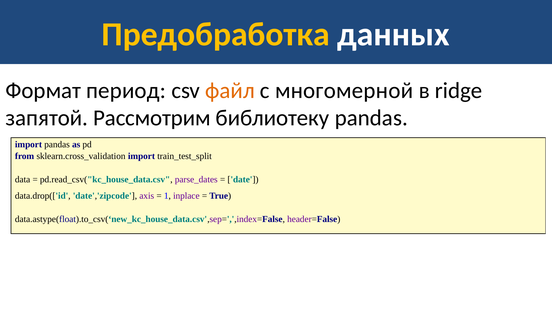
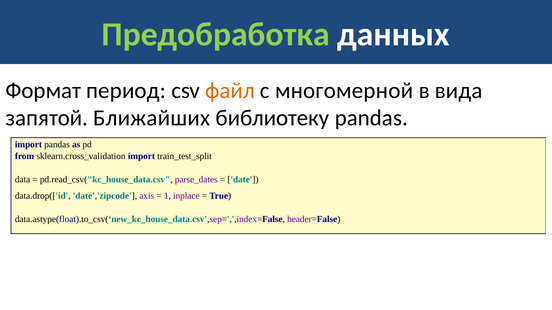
Предобработка colour: yellow -> light green (216, 34)
ridge: ridge -> вида (459, 91)
Рассмотрим: Рассмотрим -> Ближайших (152, 118)
